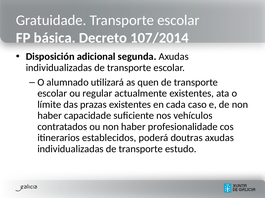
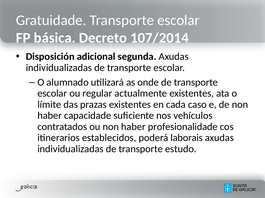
quen: quen -> onde (148, 83)
doutras: doutras -> laborais (187, 138)
